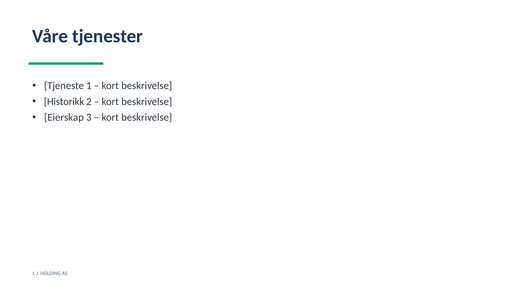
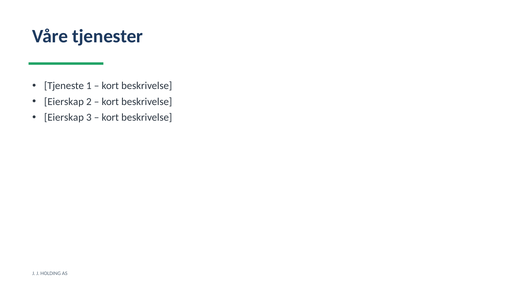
Historikk: Historikk -> Eierskap (64, 102)
